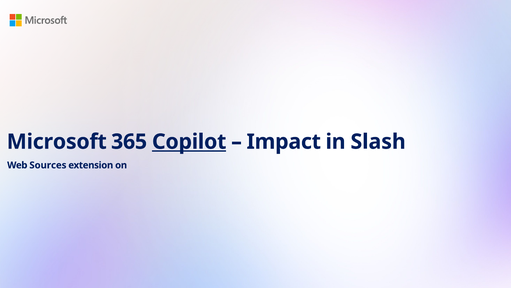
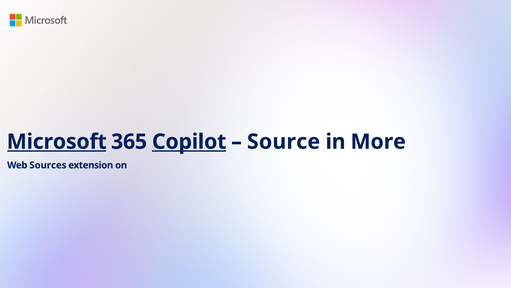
Microsoft underline: none -> present (57, 141)
Impact: Impact -> Source (284, 141)
Slash: Slash -> More (378, 141)
